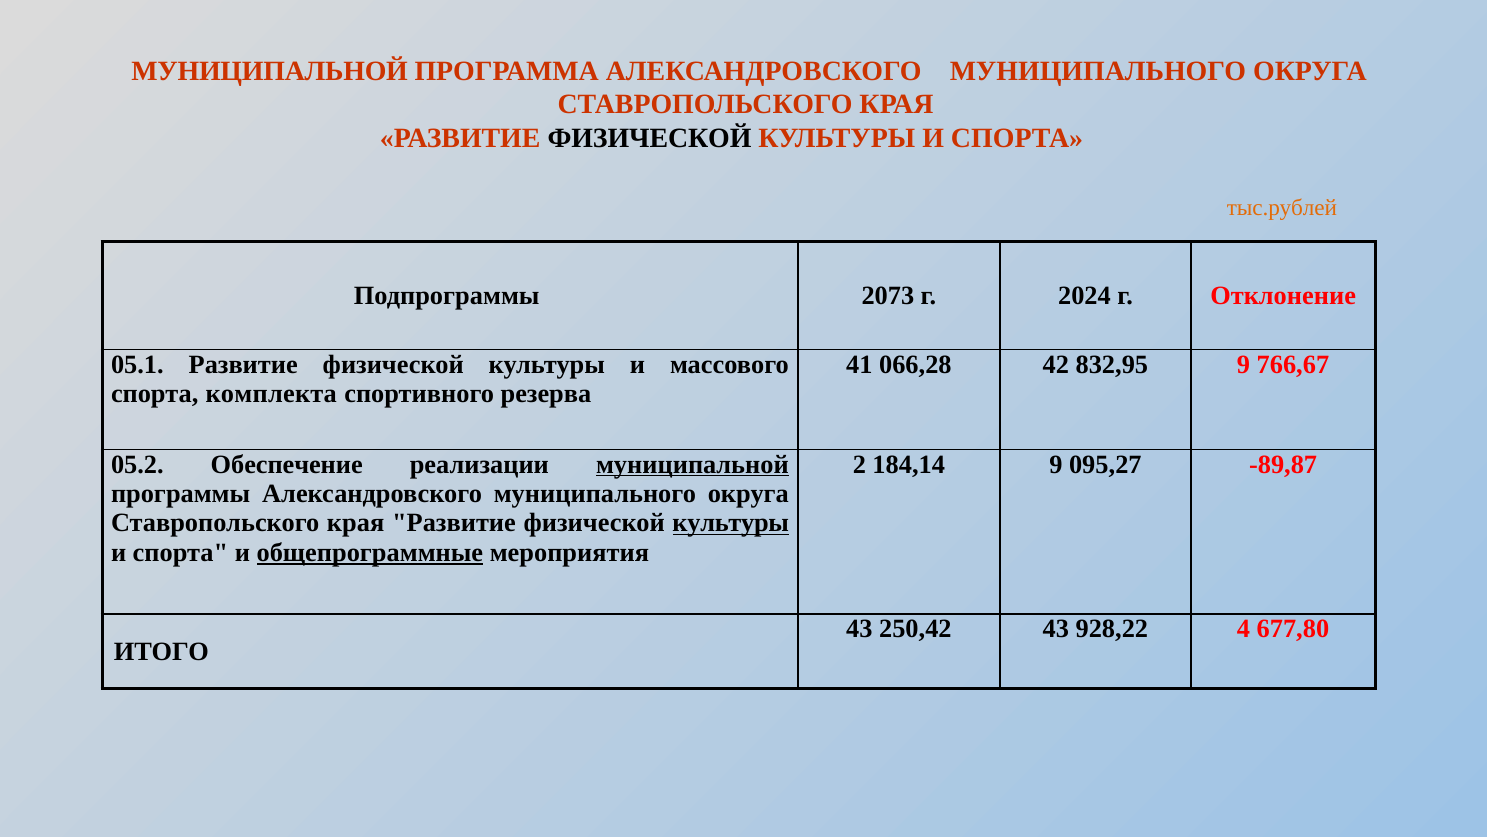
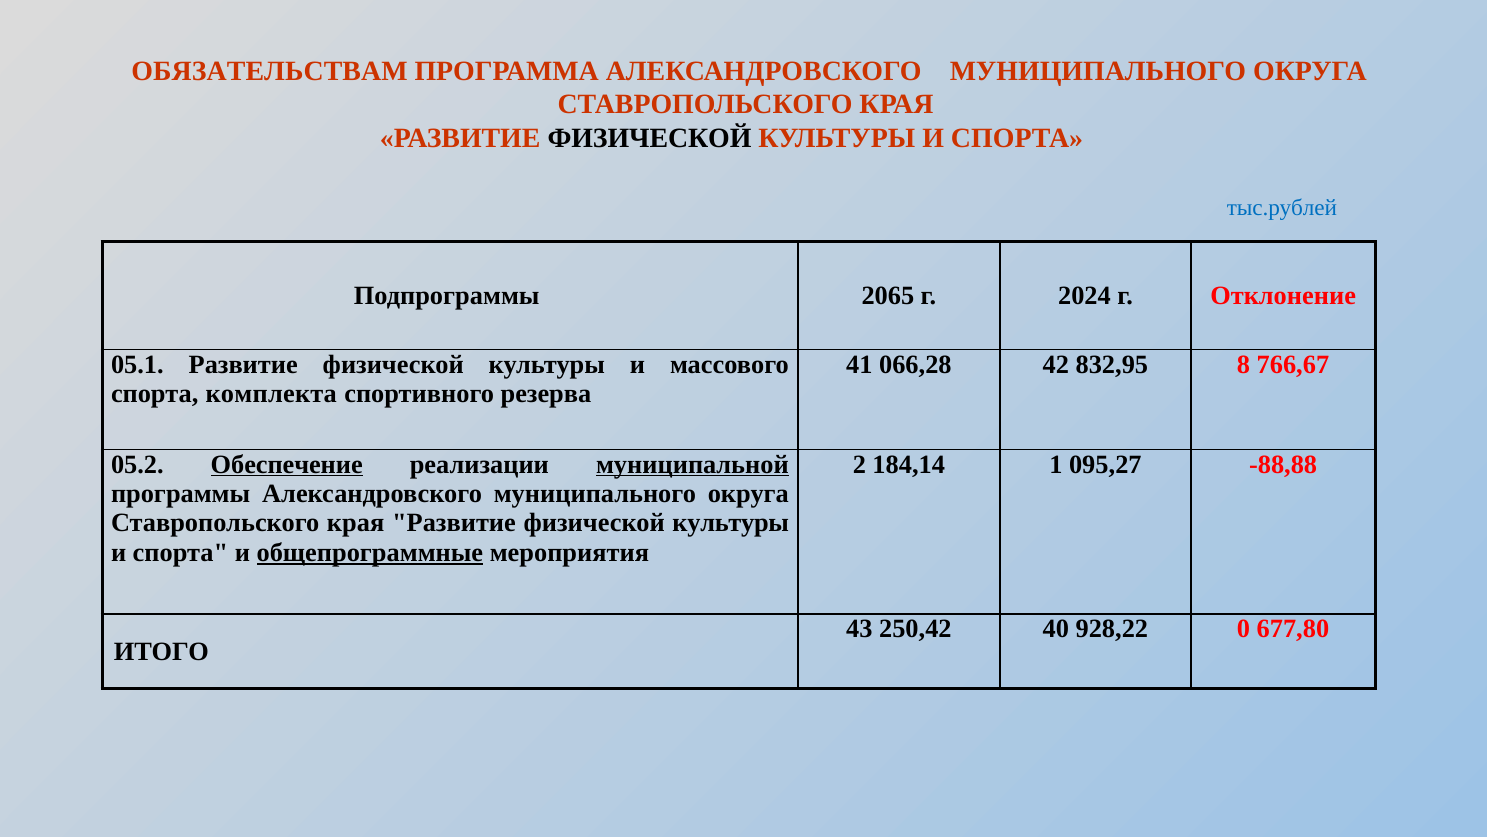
МУНИЦИПАЛЬНОЙ: МУНИЦИПАЛЬНОЙ -> ОБЯЗАТЕЛЬСТВАМ (269, 71)
тыс.рублей colour: orange -> blue (1282, 207)
2073: 2073 -> 2065 (888, 296)
832,95 9: 9 -> 8 (1244, 364)
Обеспечение underline: none -> present (287, 464)
184,14 9: 9 -> 1 (1056, 464)
-89,87: -89,87 -> -88,88 (1283, 464)
культуры underline: present -> none (731, 523)
250,42 43: 43 -> 40 (1056, 629)
4: 4 -> 0 (1244, 629)
